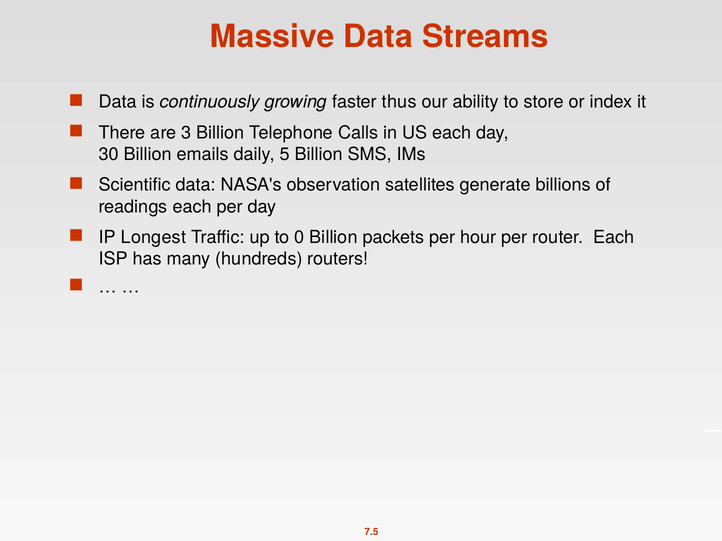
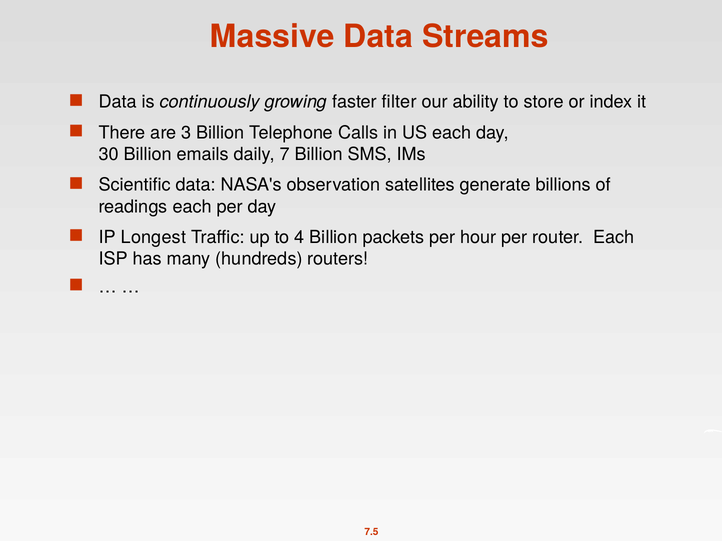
thus: thus -> filter (399, 102)
5: 5 -> 7 (285, 154)
0: 0 -> 4 (299, 237)
